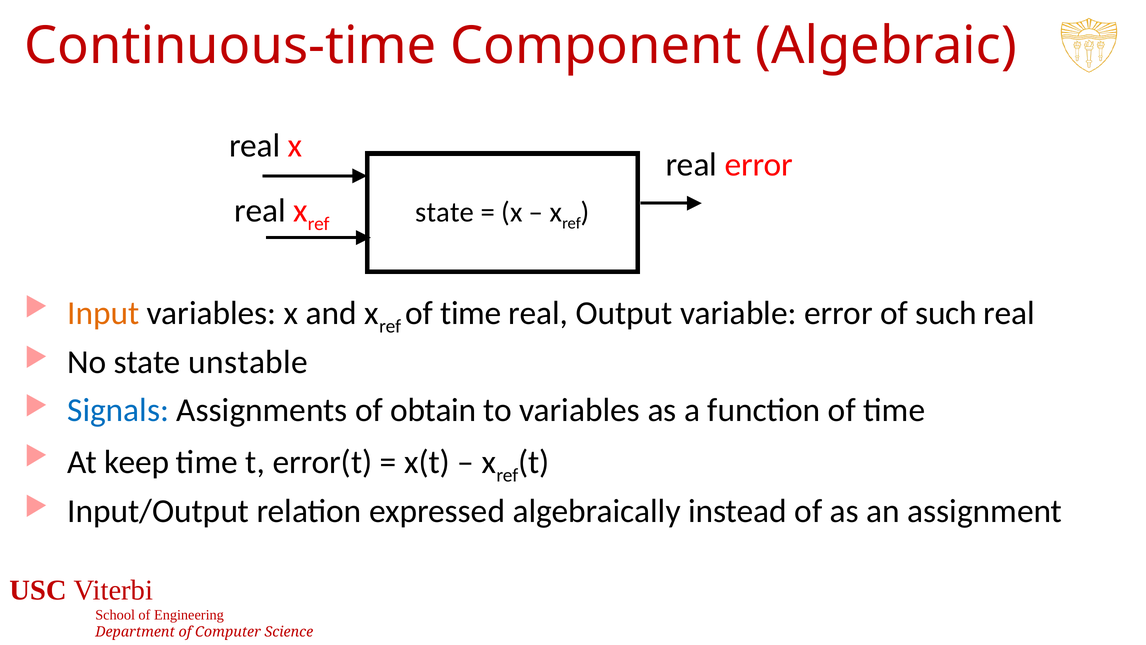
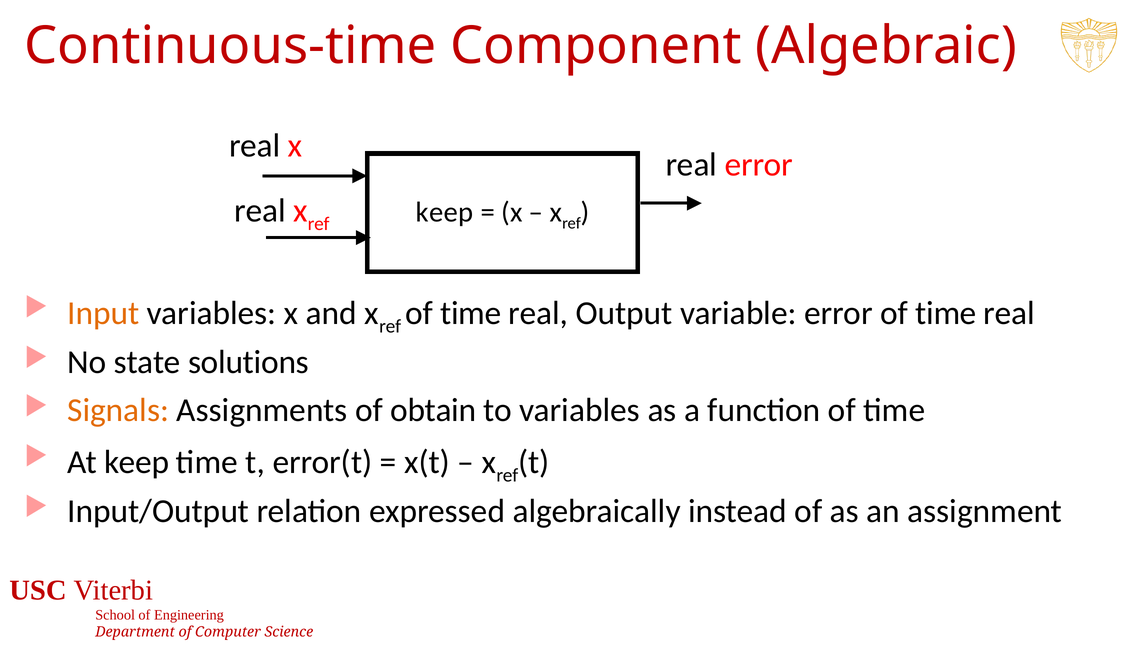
state: state -> keep (445, 212)
error of such: such -> time (946, 313)
unstable: unstable -> solutions (248, 362)
Signals colour: blue -> orange (118, 410)
